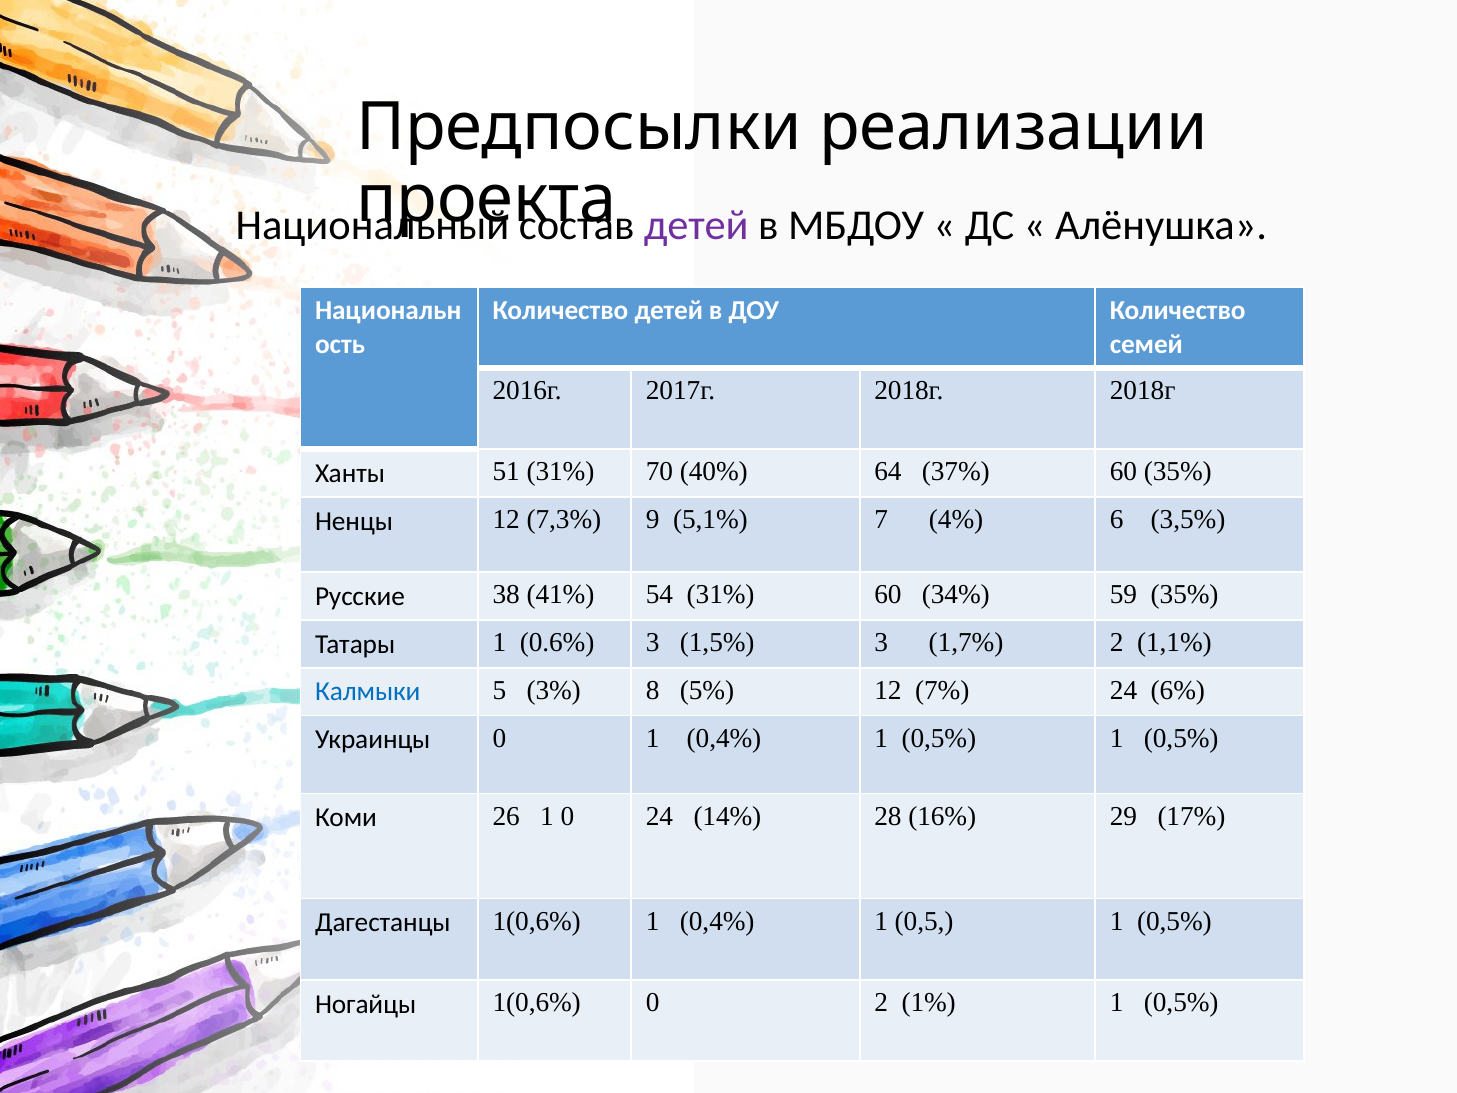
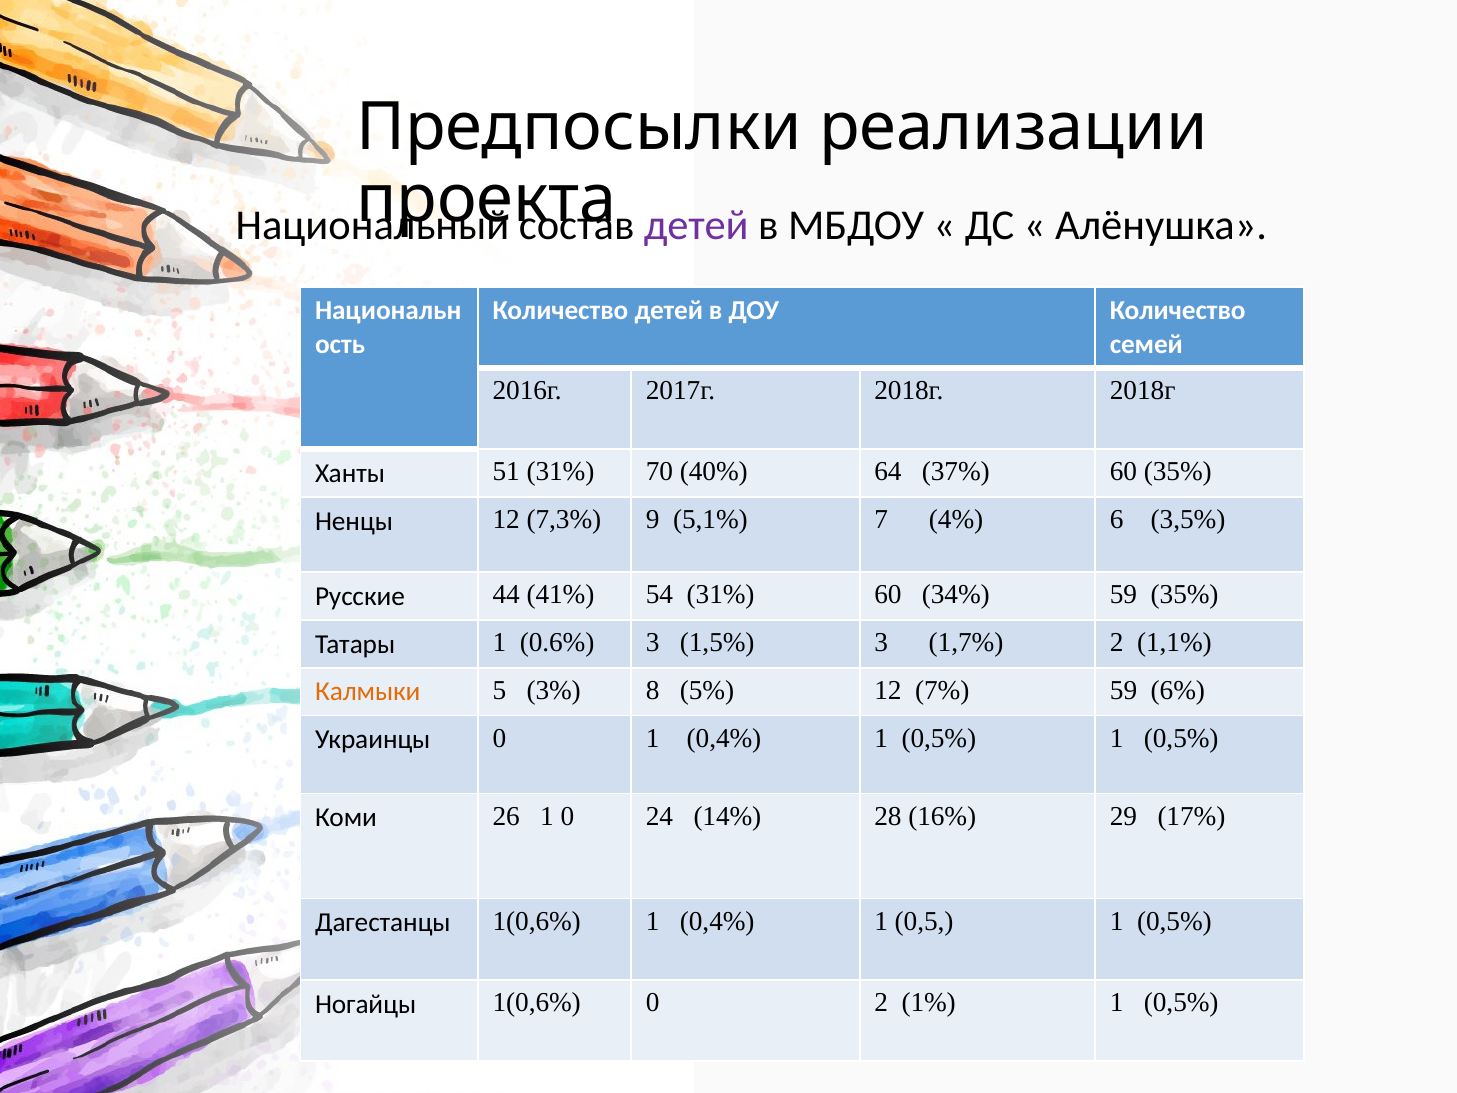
38: 38 -> 44 (506, 594)
Калмыки colour: blue -> orange (368, 692)
7% 24: 24 -> 59 (1124, 690)
